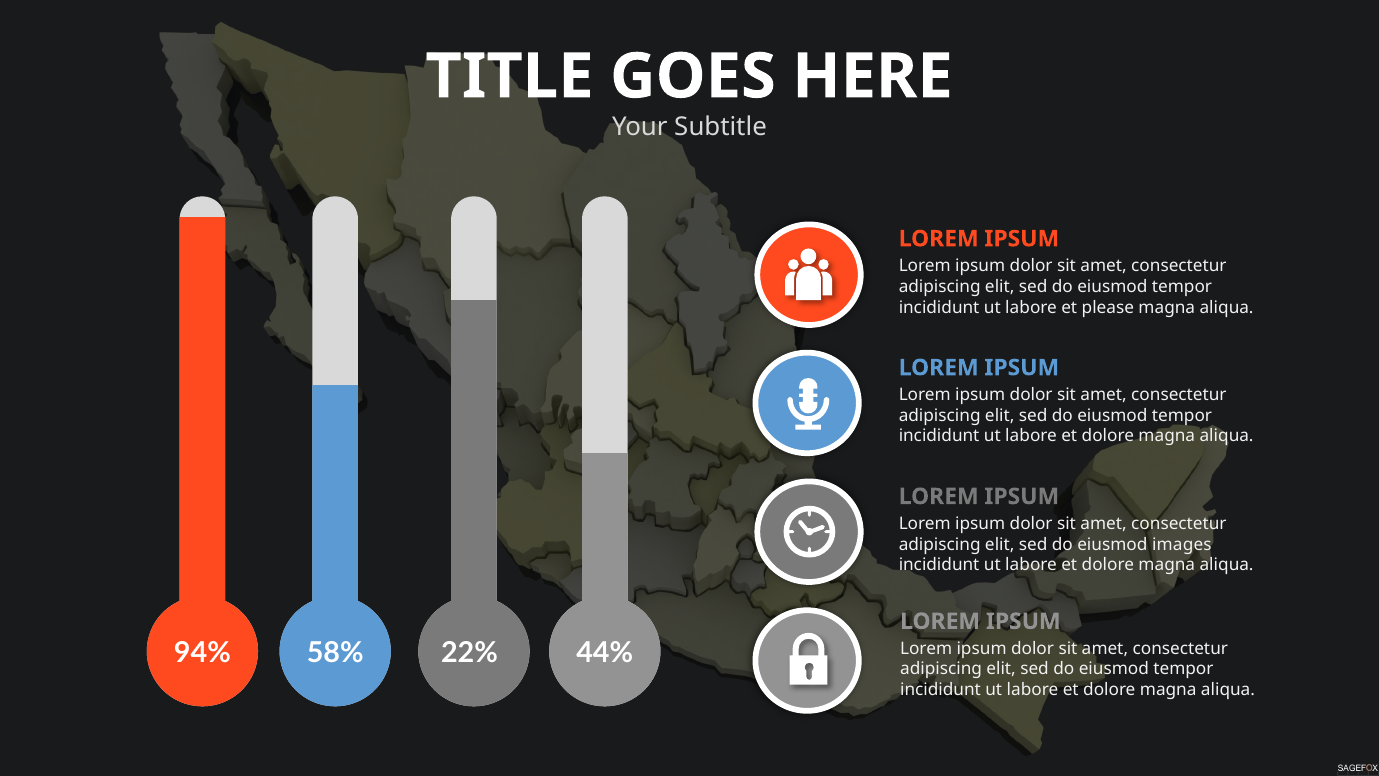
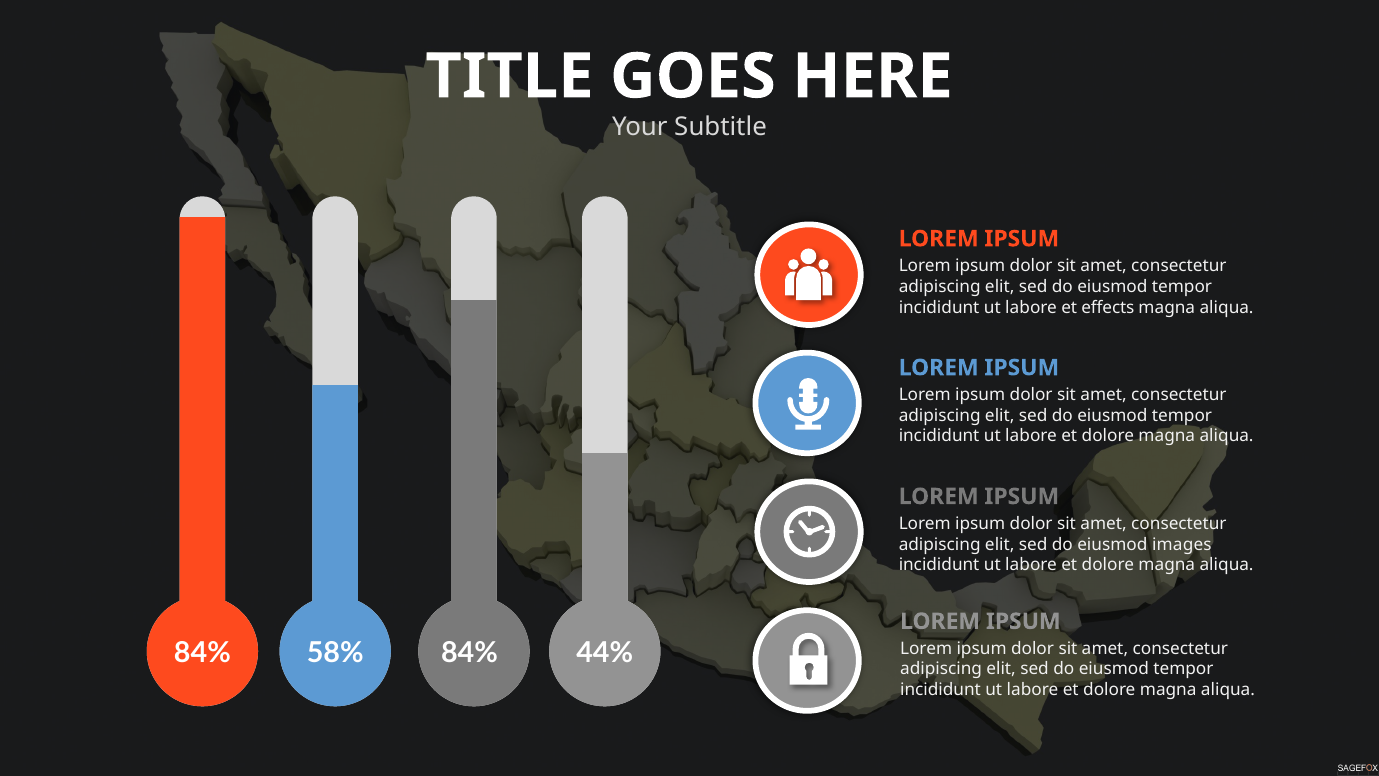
please: please -> effects (1108, 307)
94%: 94% -> 84% (202, 652)
58% 22%: 22% -> 84% (469, 652)
